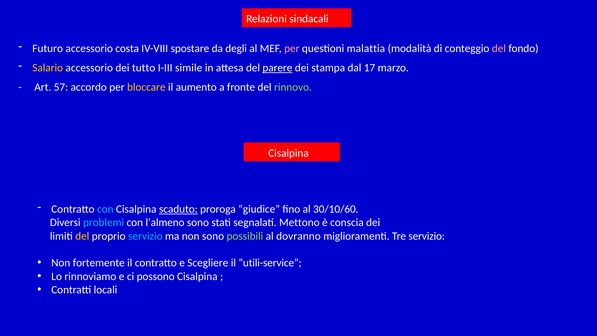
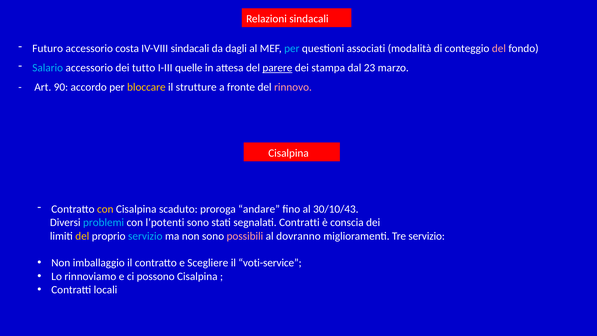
IV-VIII spostare: spostare -> sindacali (190, 48)
degli: degli -> dagli (236, 48)
per colour: pink -> light blue (292, 48)
malattia: malattia -> associati (366, 48)
Salario colour: yellow -> light blue (48, 68)
simile: simile -> quelle (189, 68)
17: 17 -> 23 (370, 68)
57: 57 -> 90 (61, 87)
aumento: aumento -> strutture (196, 87)
rinnovo colour: light green -> pink (293, 87)
con colour: light blue -> yellow (105, 209)
scaduto underline: present -> none (178, 209)
giudice: giudice -> andare (259, 209)
30/10/60: 30/10/60 -> 30/10/43 (336, 209)
l’almeno: l’almeno -> l’potenti (165, 222)
segnalati Mettono: Mettono -> Contratti (299, 222)
possibili colour: light green -> pink (245, 236)
fortemente: fortemente -> imballaggio (99, 263)
utili-service: utili-service -> voti-service (270, 263)
